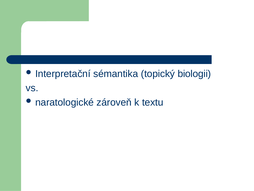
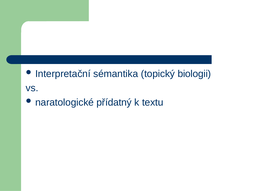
zároveň: zároveň -> přídatný (114, 102)
